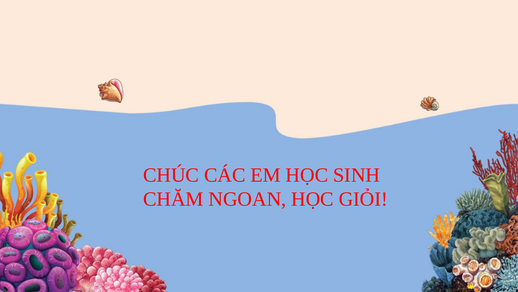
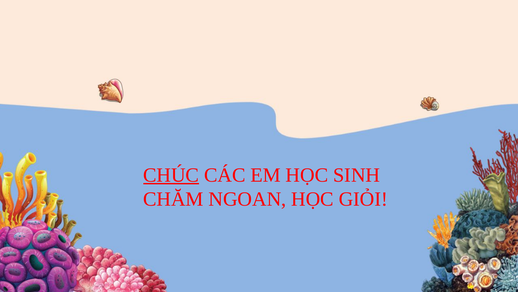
CHÚC underline: none -> present (171, 175)
